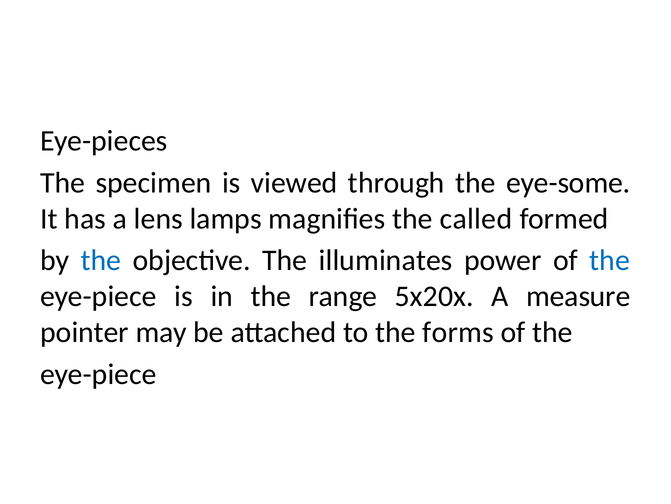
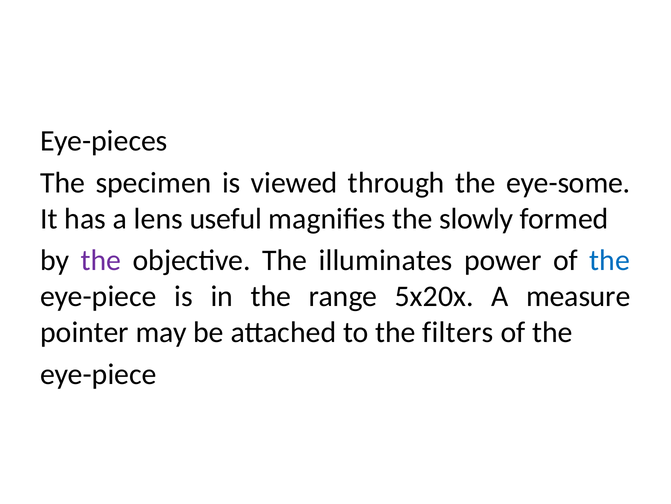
lamps: lamps -> useful (226, 218)
called: called -> slowly (476, 218)
the colour: blue -> purple (101, 260)
forms: forms -> filters (458, 332)
